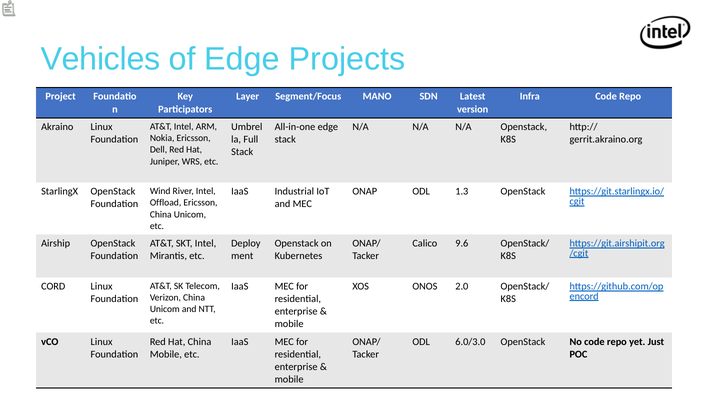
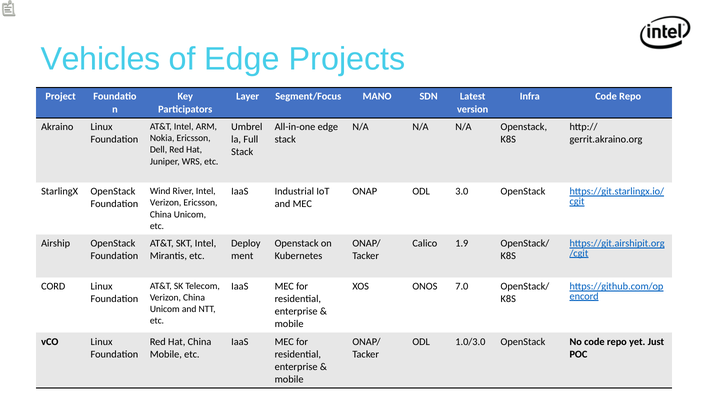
1.3: 1.3 -> 3.0 (462, 191)
Offload: Offload -> Verizon (166, 202)
9.6: 9.6 -> 1.9 (462, 243)
2.0: 2.0 -> 7.0 (462, 286)
6.0/3.0: 6.0/3.0 -> 1.0/3.0 (470, 341)
